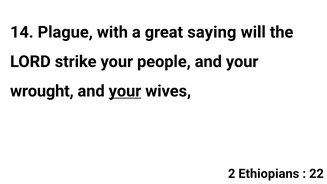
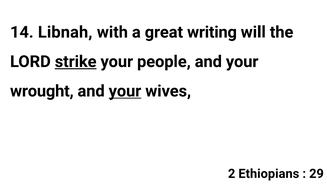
Plague: Plague -> Libnah (65, 32)
saying: saying -> writing (212, 32)
strike underline: none -> present (76, 62)
22: 22 -> 29 (316, 174)
